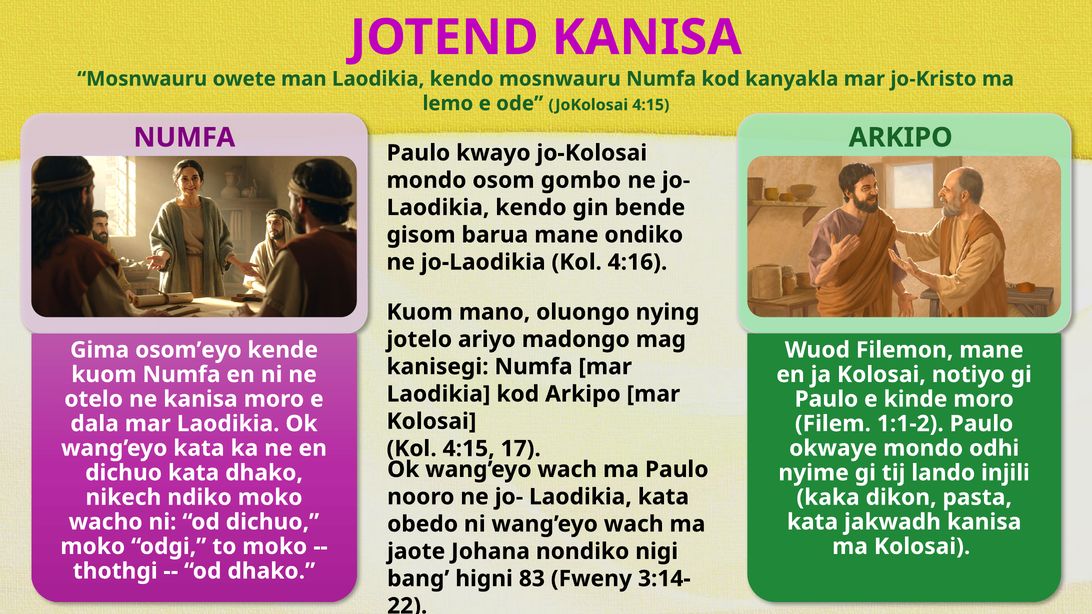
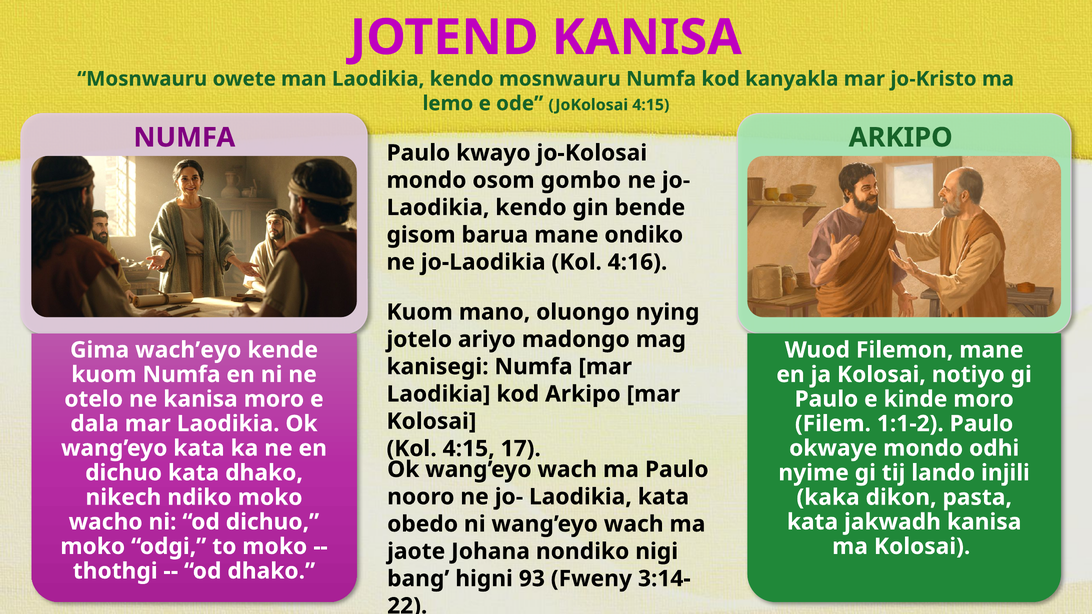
osom’eyo: osom’eyo -> wach’eyo (188, 350)
83: 83 -> 93 (532, 579)
